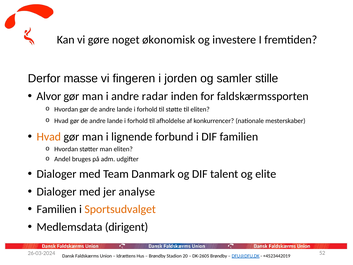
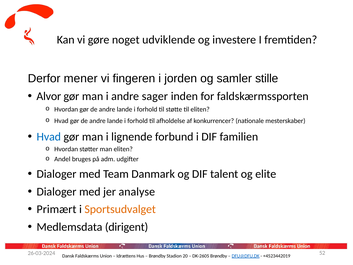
økonomisk: økonomisk -> udviklende (169, 40)
masse: masse -> mener (81, 79)
radar: radar -> sager (155, 96)
Hvad colour: orange -> blue (49, 137)
Familien: Familien -> Primært (57, 209)
